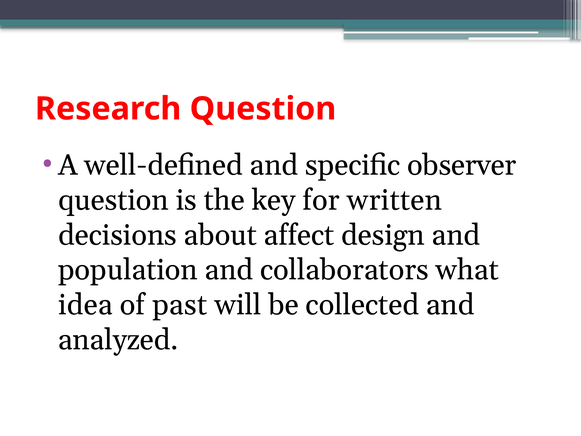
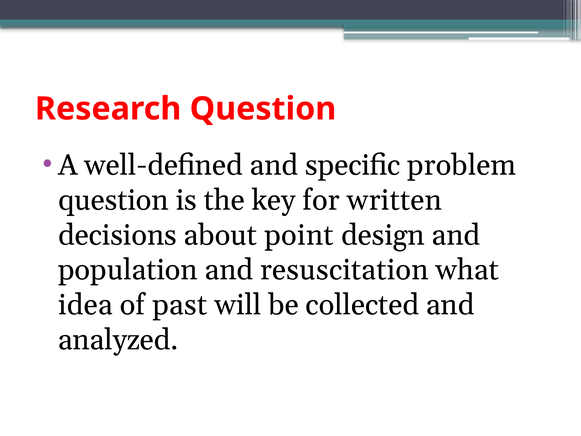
observer: observer -> problem (462, 165)
affect: affect -> point (299, 235)
collaborators: collaborators -> resuscitation (344, 270)
